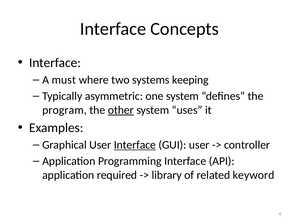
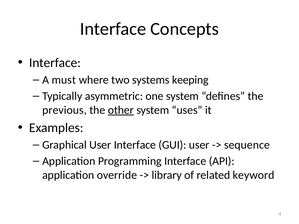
program: program -> previous (65, 110)
Interface underline: present -> none (135, 145)
controller: controller -> sequence (247, 145)
required: required -> override (117, 175)
